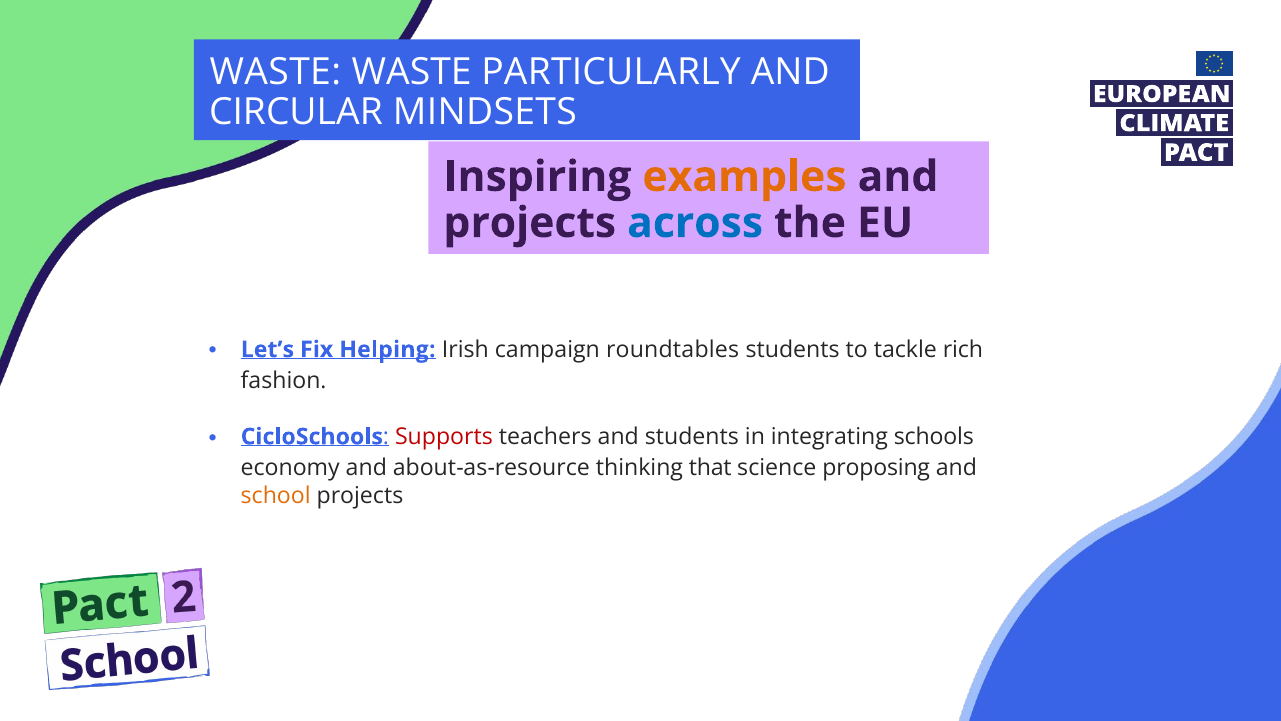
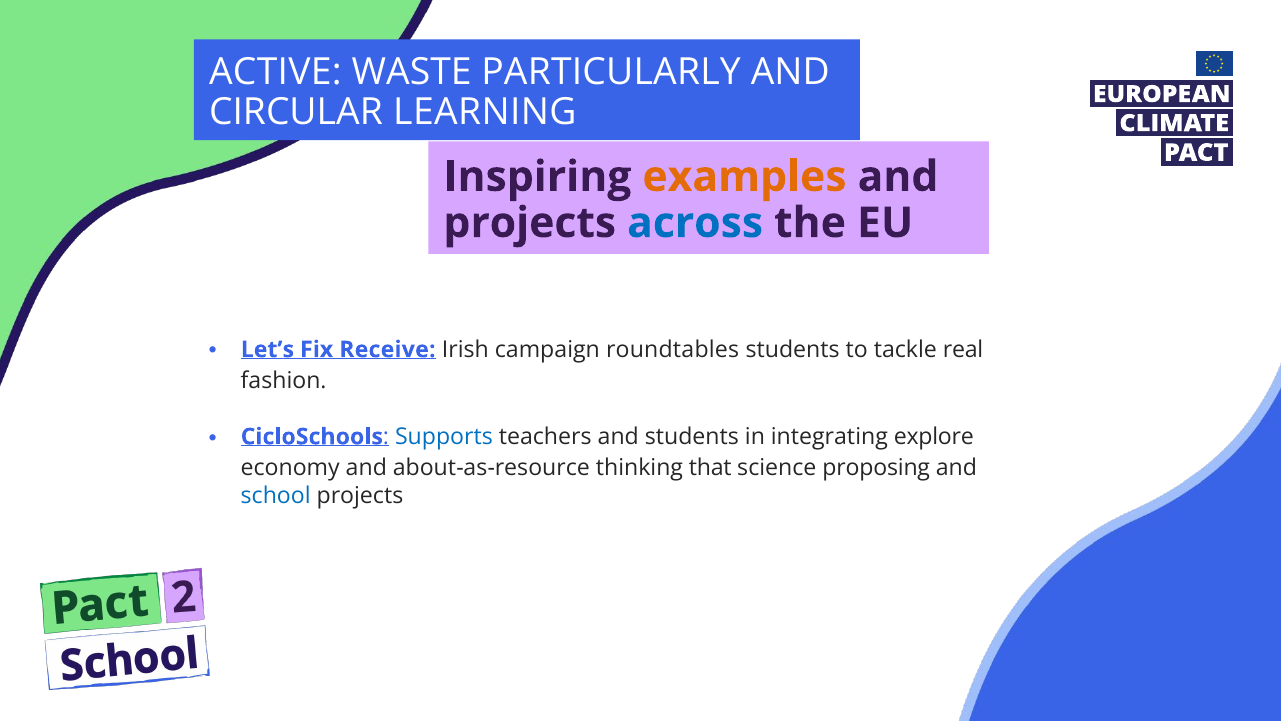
WASTE: WASTE -> ACTIVE (275, 72)
MINDSETS: MINDSETS -> LEARNING (485, 112)
Helping: Helping -> Receive (387, 349)
rich: rich -> real (963, 349)
Supports colour: red -> blue (444, 436)
schools: schools -> explore (934, 436)
school colour: orange -> blue (276, 496)
